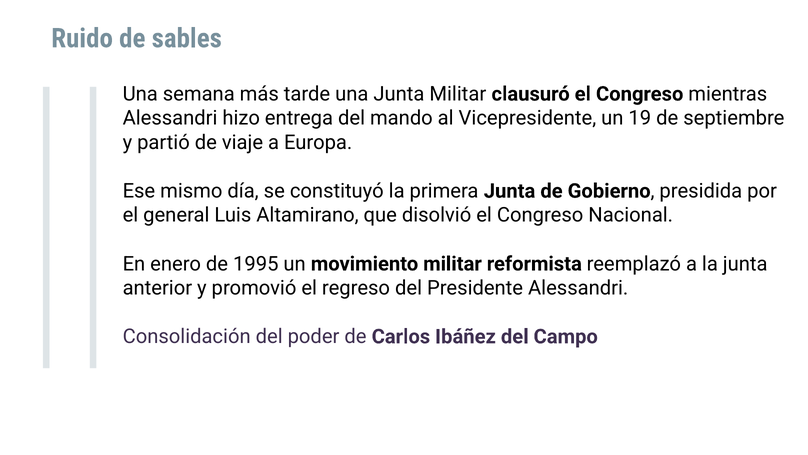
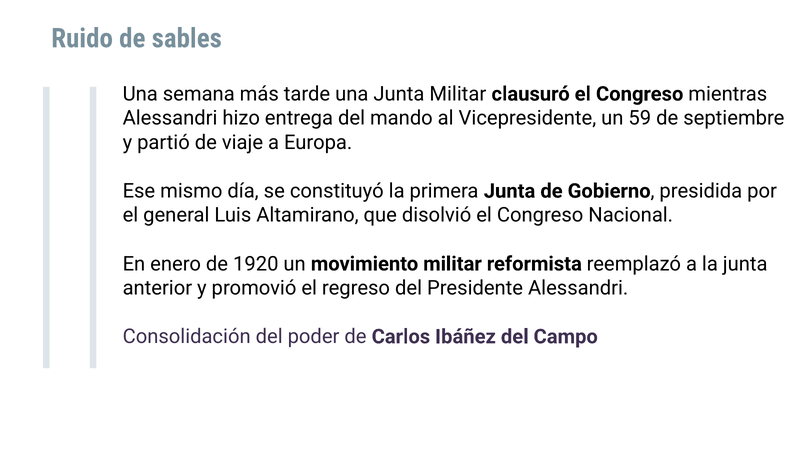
19: 19 -> 59 (640, 118)
1995: 1995 -> 1920 (256, 264)
